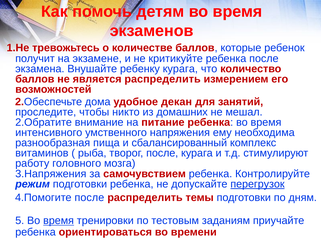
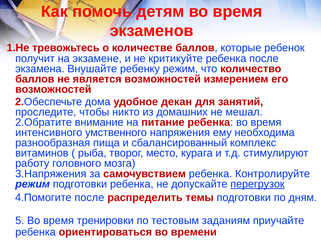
ребенку курага: курага -> режим (180, 69)
является распределить: распределить -> возможностей (163, 79)
творог после: после -> место (162, 153)
время underline: present -> none (59, 220)
